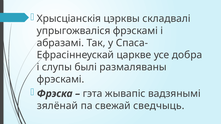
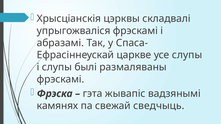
усе добра: добра -> слупы (187, 55)
зялёнай: зялёнай -> камянях (57, 106)
